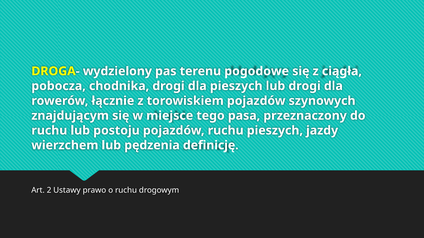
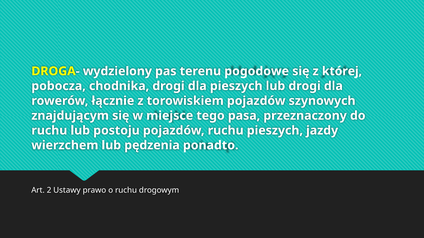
ciągła: ciągła -> której (342, 71)
definicję: definicję -> ponadto (211, 146)
